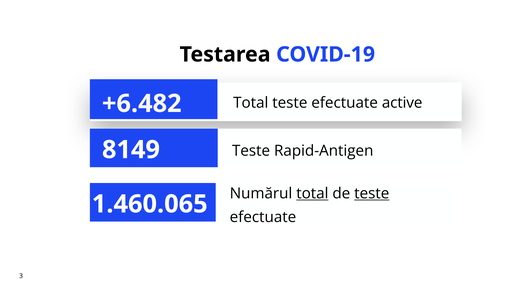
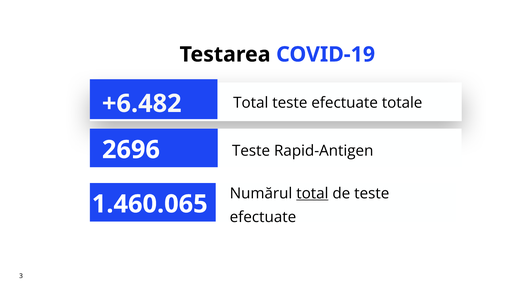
active: active -> totale (402, 103)
8149: 8149 -> 2696 (131, 150)
teste underline: present -> none (372, 193)
